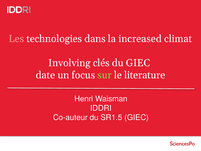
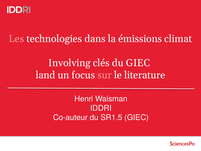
increased: increased -> émissions (140, 39)
date: date -> land (45, 75)
sur colour: light green -> pink (105, 75)
